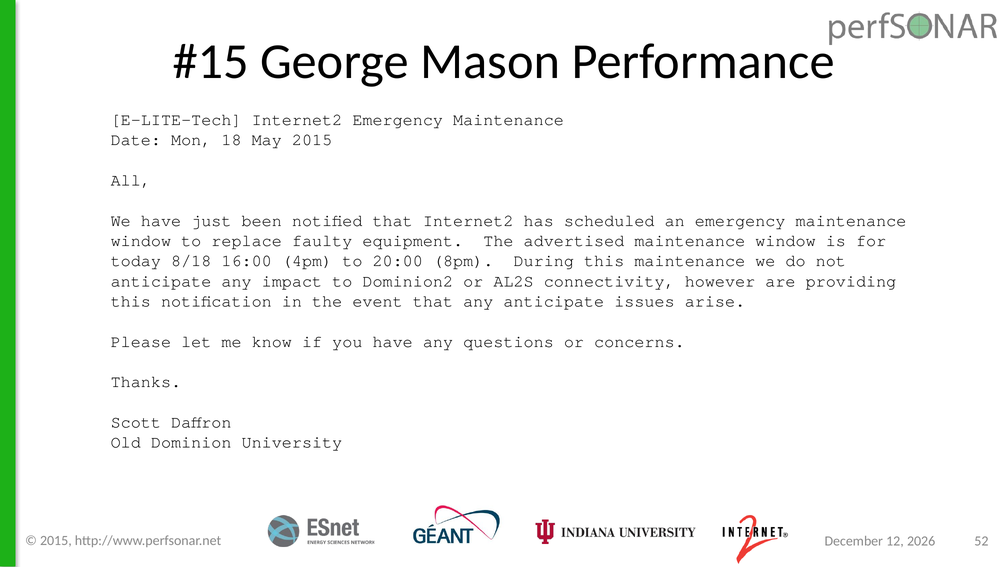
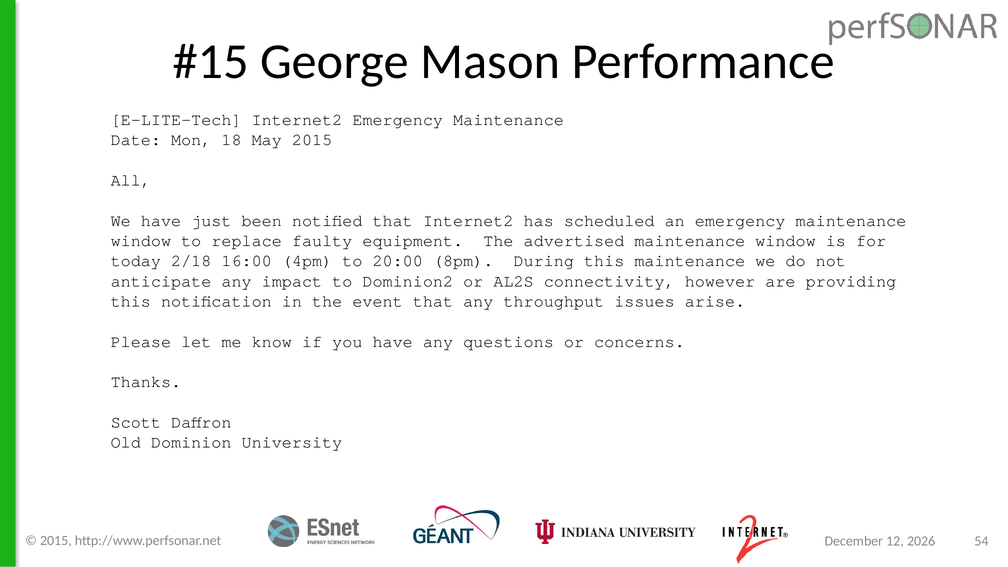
8/18: 8/18 -> 2/18 (191, 261)
any anticipate: anticipate -> throughput (554, 301)
52: 52 -> 54 (981, 541)
